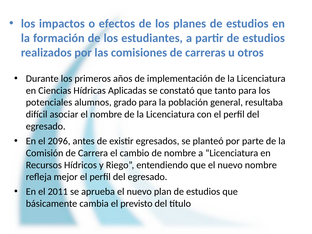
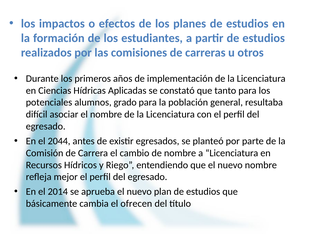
2096: 2096 -> 2044 (59, 141)
2011: 2011 -> 2014 (58, 192)
previsto: previsto -> ofrecen (136, 204)
